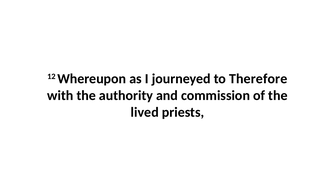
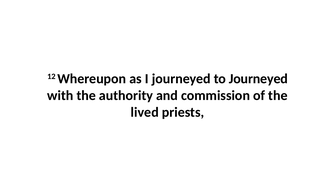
to Therefore: Therefore -> Journeyed (258, 78)
